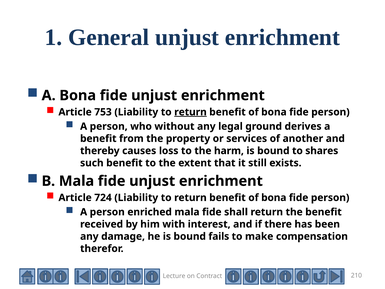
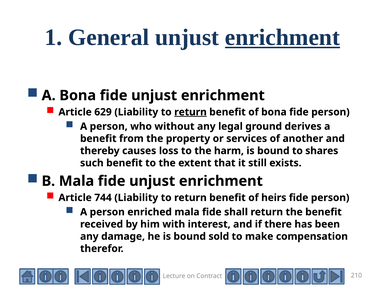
enrichment underline: none -> present (282, 37)
753: 753 -> 629 (103, 112)
724: 724 -> 744 (103, 198)
bona: bona -> heirs (274, 198)
fails: fails -> sold (219, 236)
